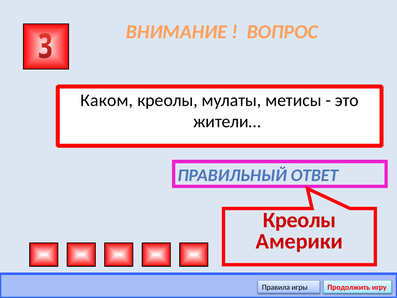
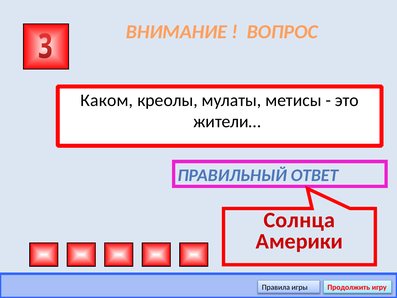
Креолы: Креолы -> Солнца (299, 220)
